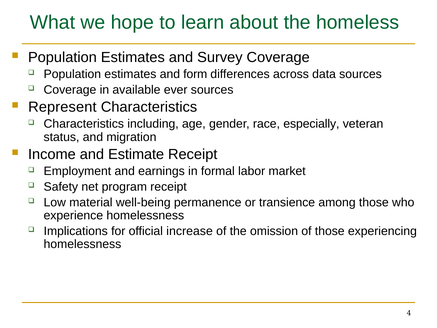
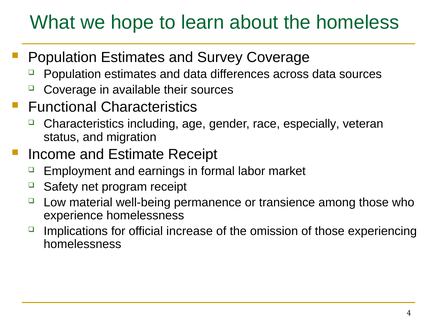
and form: form -> data (195, 74)
ever: ever -> their (176, 90)
Represent: Represent -> Functional (62, 107)
